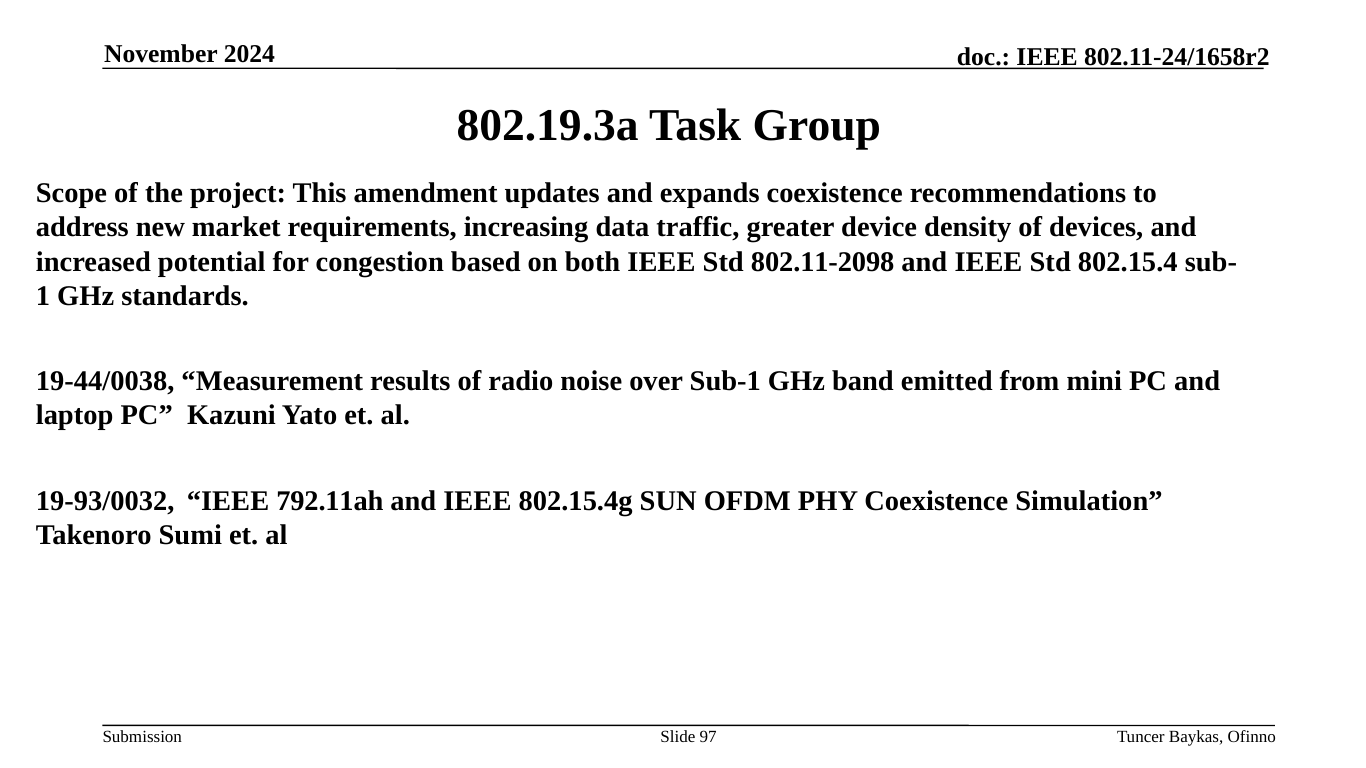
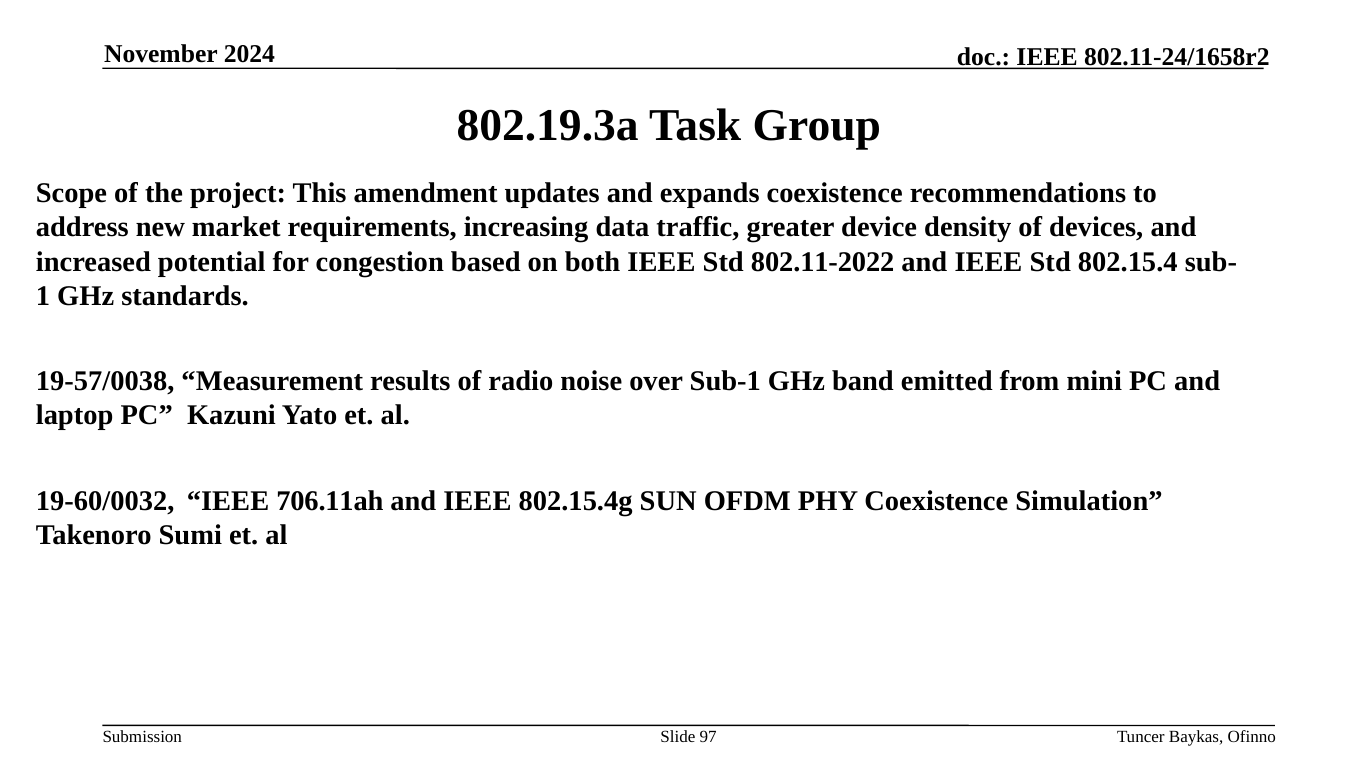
802.11-2098: 802.11-2098 -> 802.11-2022 (823, 262)
19-44/0038: 19-44/0038 -> 19-57/0038 (105, 381)
19-93/0032: 19-93/0032 -> 19-60/0032 (105, 501)
792.11ah: 792.11ah -> 706.11ah (330, 501)
